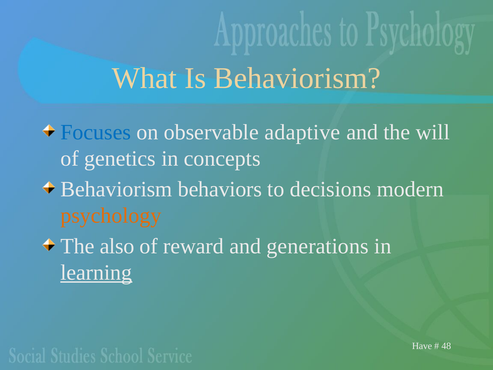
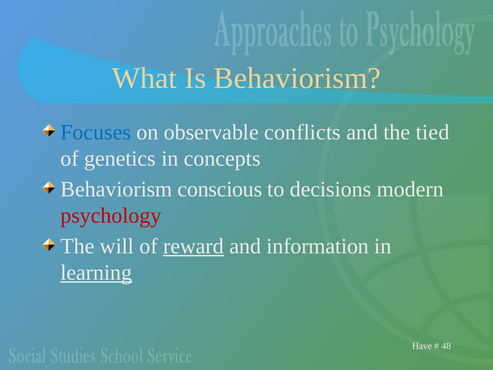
adaptive: adaptive -> conflicts (303, 132)
will: will -> tied (433, 132)
behaviors: behaviors -> conscious (220, 189)
psychology colour: orange -> red (111, 215)
also: also -> will (117, 246)
reward underline: none -> present (193, 246)
generations: generations -> information (318, 246)
